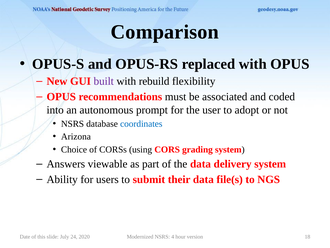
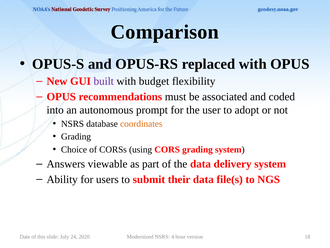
rebuild: rebuild -> budget (154, 81)
coordinates colour: blue -> orange (141, 124)
Arizona: Arizona -> Grading (76, 136)
